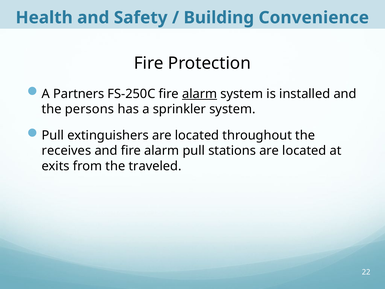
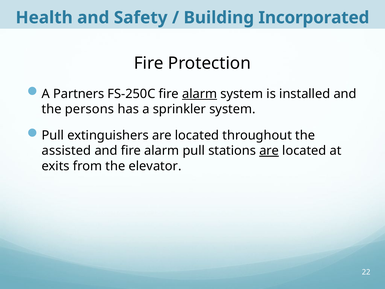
Convenience: Convenience -> Incorporated (314, 18)
receives: receives -> assisted (66, 151)
are underline: none -> present (269, 151)
traveled: traveled -> elevator (155, 166)
